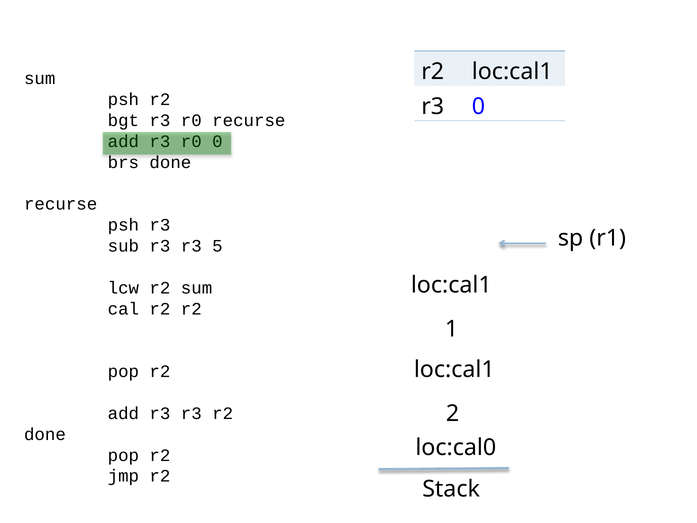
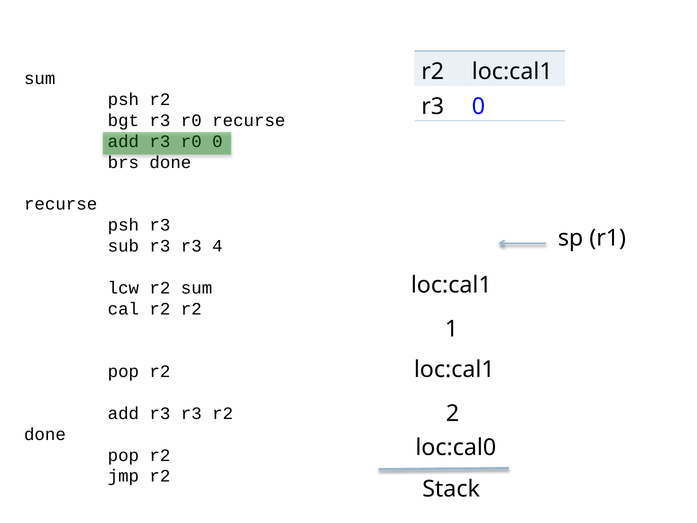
5: 5 -> 4 (217, 246)
